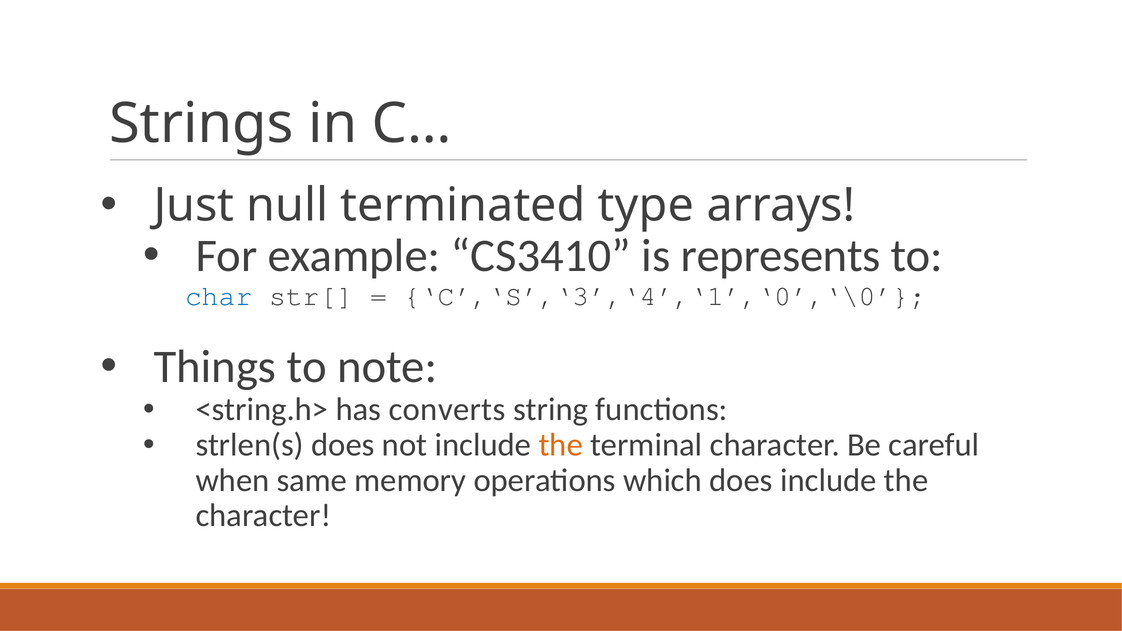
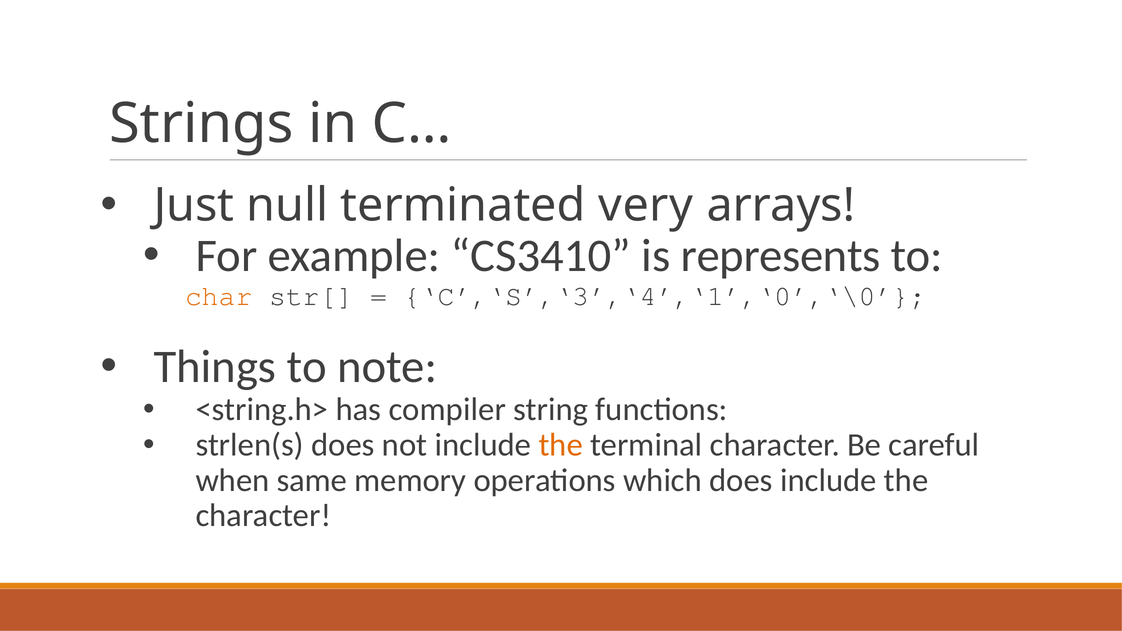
type: type -> very (646, 205)
char colour: blue -> orange (219, 296)
converts: converts -> compiler (447, 410)
